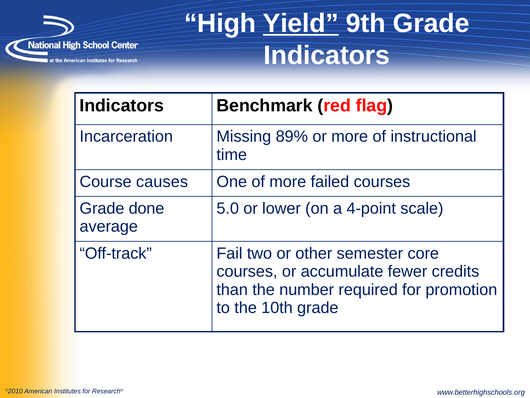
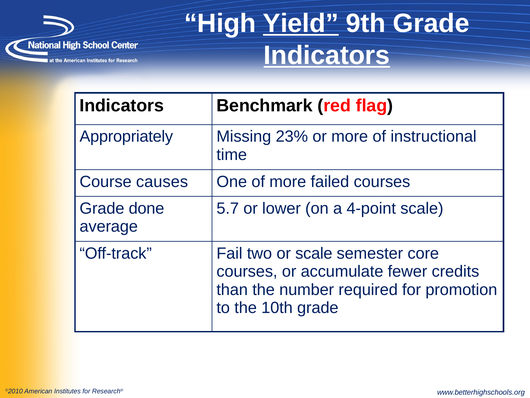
Indicators underline: none -> present (327, 55)
Incarceration: Incarceration -> Appropriately (126, 136)
89%: 89% -> 23% (292, 136)
5.0: 5.0 -> 5.7 (228, 208)
or other: other -> scale (314, 253)
